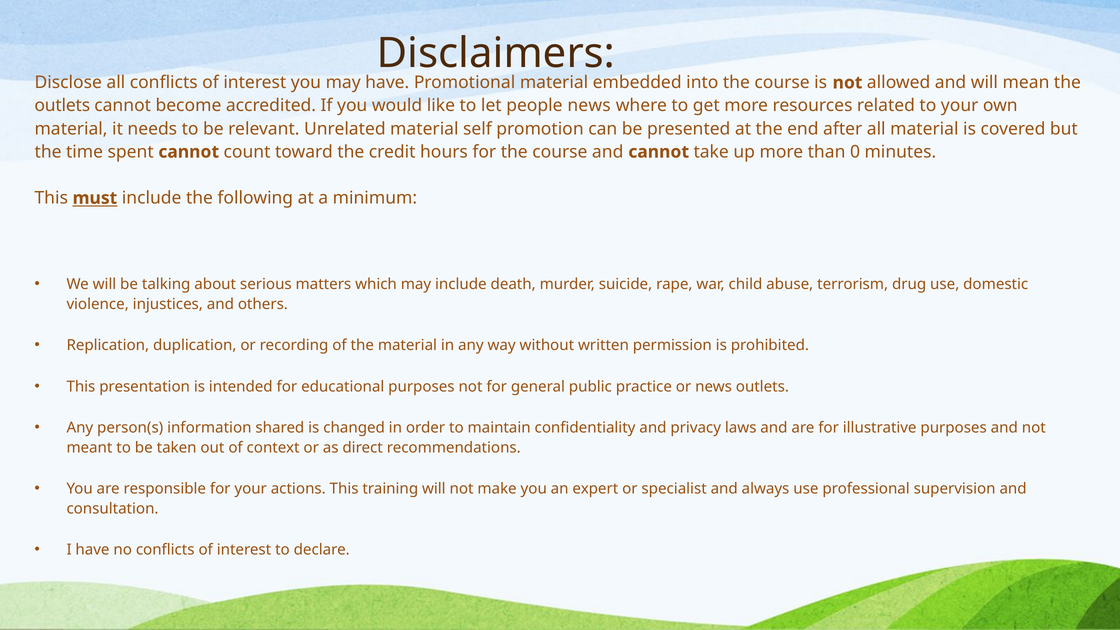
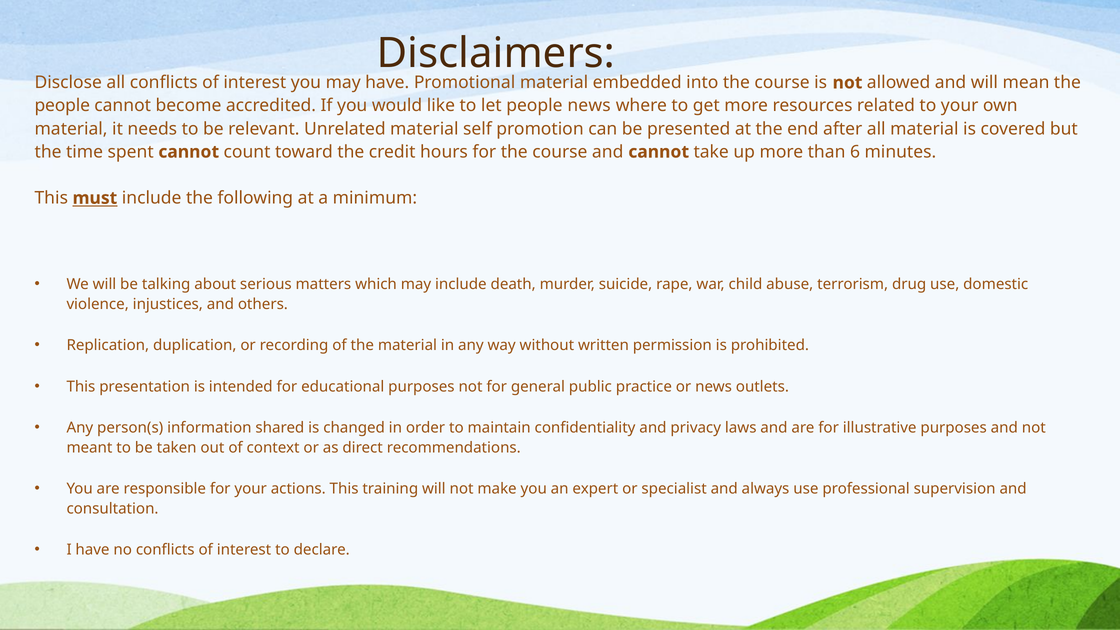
outlets: outlets -> people (62, 106)
0: 0 -> 6 (855, 152)
